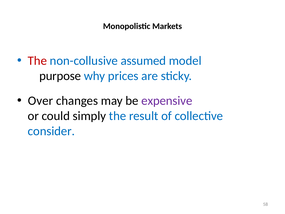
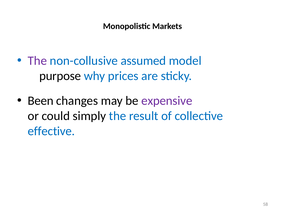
The colour: red -> purple (37, 61)
Over: Over -> Been (41, 101)
consider: consider -> effective (51, 131)
